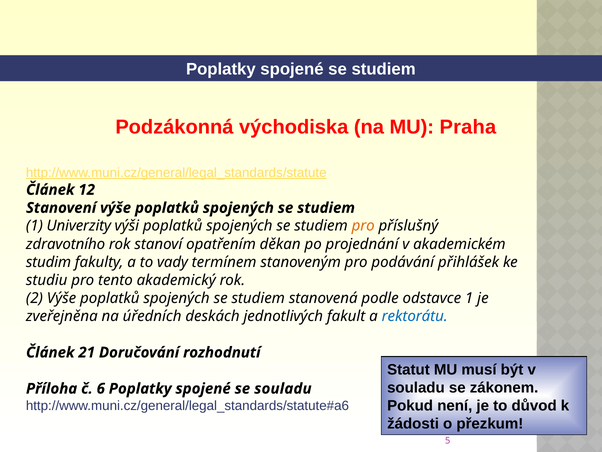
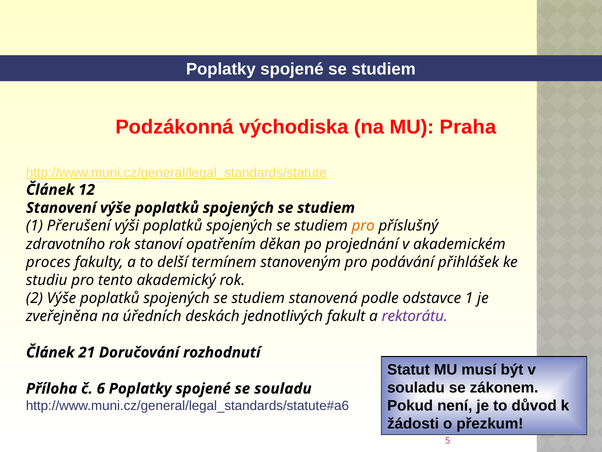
Univerzity: Univerzity -> Přerušení (79, 226)
studim: studim -> proces (48, 262)
vady: vady -> delší (172, 262)
rektorátu colour: blue -> purple (415, 316)
